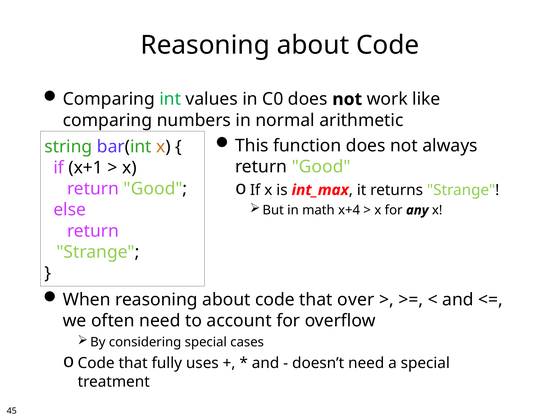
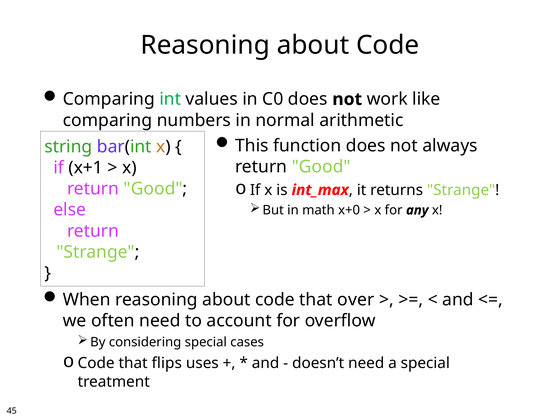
x+4: x+4 -> x+0 (349, 210)
fully: fully -> flips (167, 363)
